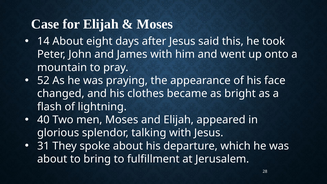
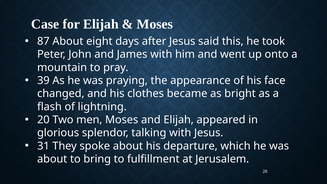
14: 14 -> 87 (43, 41)
52: 52 -> 39 (43, 80)
40: 40 -> 20 (43, 120)
